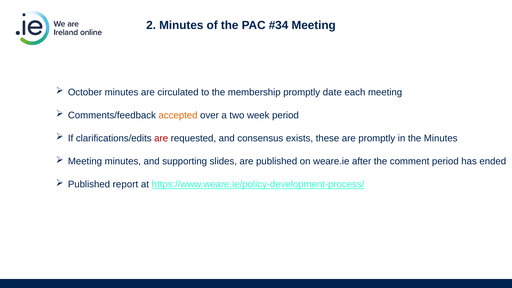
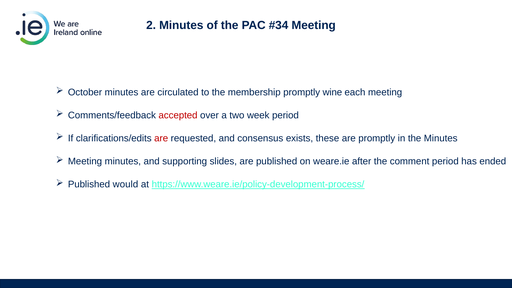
date: date -> wine (332, 92)
accepted colour: orange -> red (178, 115)
report: report -> would (125, 184)
